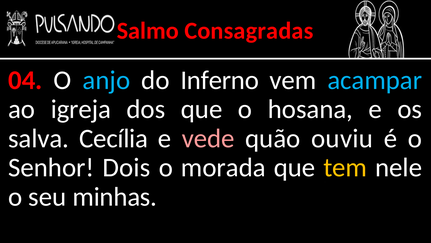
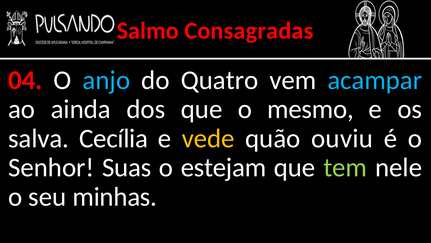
Inferno: Inferno -> Quatro (220, 80)
igreja: igreja -> ainda (81, 109)
hosana: hosana -> mesmo (311, 109)
vede colour: pink -> yellow (208, 138)
Dois: Dois -> Suas (127, 167)
morada: morada -> estejam (223, 167)
tem colour: yellow -> light green (345, 167)
